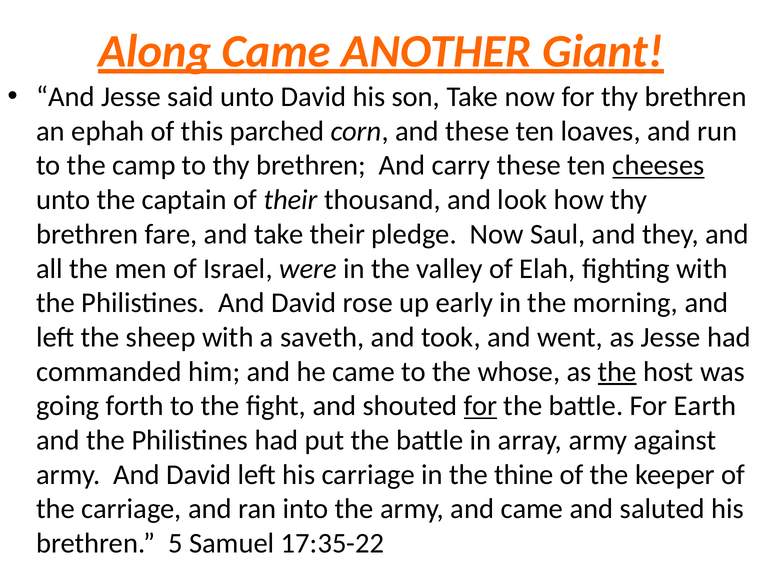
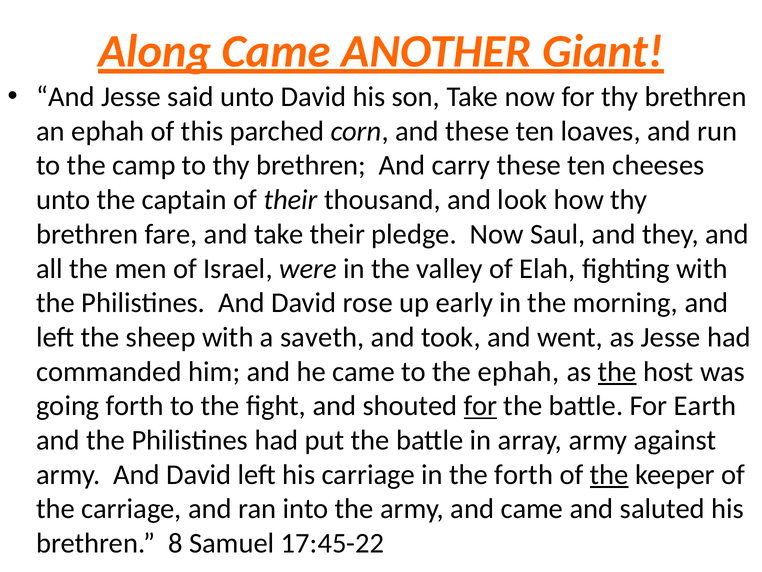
cheeses underline: present -> none (659, 165)
the whose: whose -> ephah (519, 371)
the thine: thine -> forth (524, 474)
the underline: none -> present (609, 474)
5: 5 -> 8 (175, 543)
17:35-22: 17:35-22 -> 17:45-22 (333, 543)
